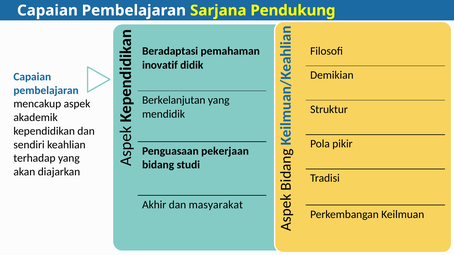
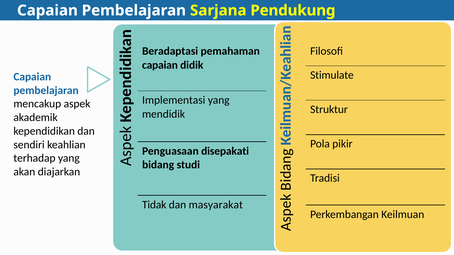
inovatif: inovatif -> capaian (160, 65)
Demikian: Demikian -> Stimulate (332, 75)
Berkelanjutan: Berkelanjutan -> Implementasi (174, 100)
pekerjaan: pekerjaan -> disepakati (225, 151)
Akhir: Akhir -> Tidak (154, 205)
